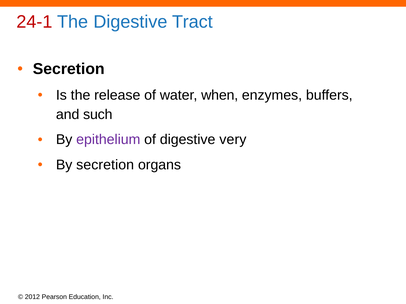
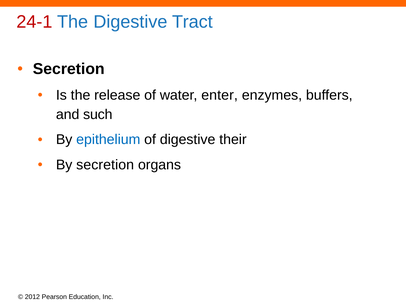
when: when -> enter (220, 95)
epithelium colour: purple -> blue (108, 140)
very: very -> their (233, 140)
